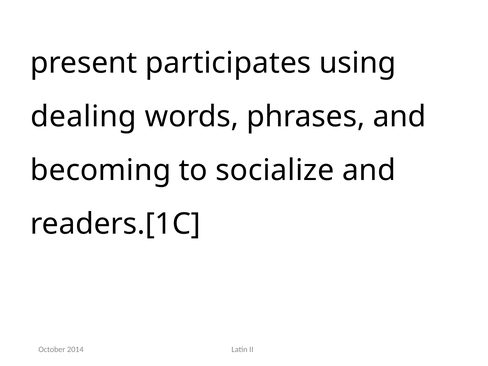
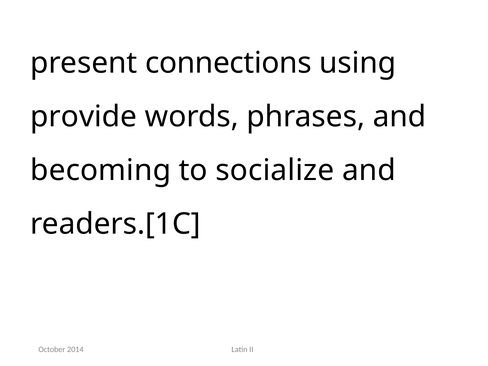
participates: participates -> connections (228, 63)
dealing: dealing -> provide (84, 117)
